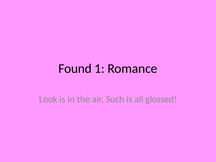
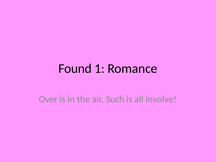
Look: Look -> Over (48, 99)
glossed: glossed -> involve (161, 99)
